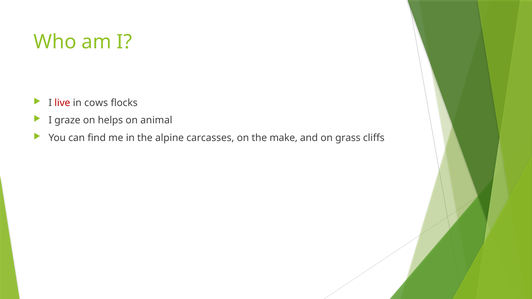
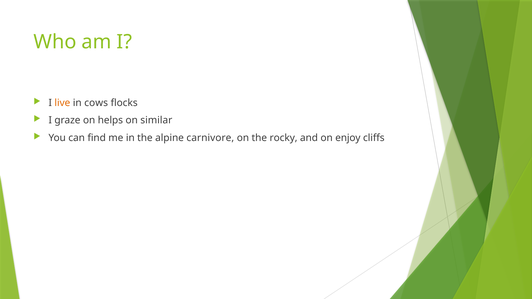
live colour: red -> orange (62, 103)
animal: animal -> similar (156, 120)
carcasses: carcasses -> carnivore (210, 138)
make: make -> rocky (284, 138)
grass: grass -> enjoy (348, 138)
